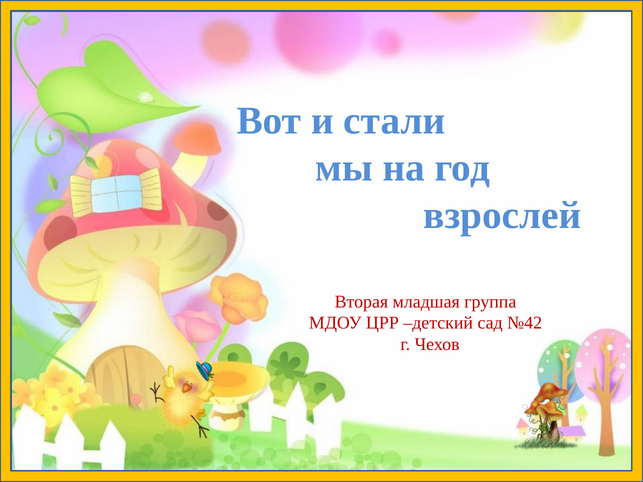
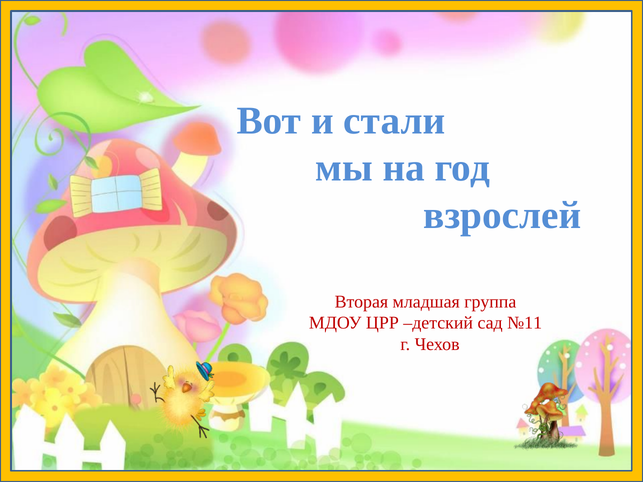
№42: №42 -> №11 (525, 323)
